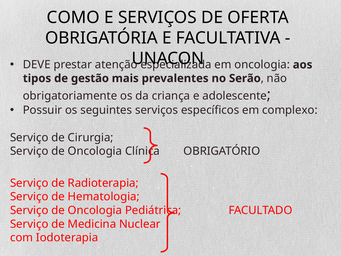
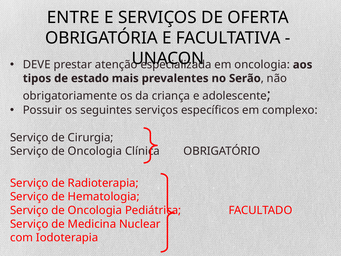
COMO: COMO -> ENTRE (73, 17)
gestão: gestão -> estado (90, 78)
